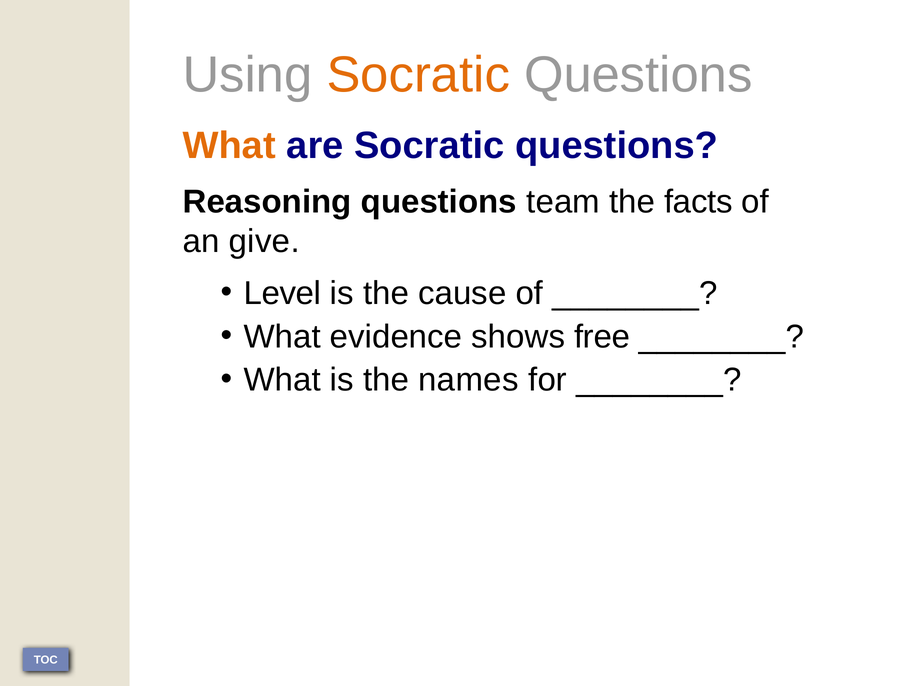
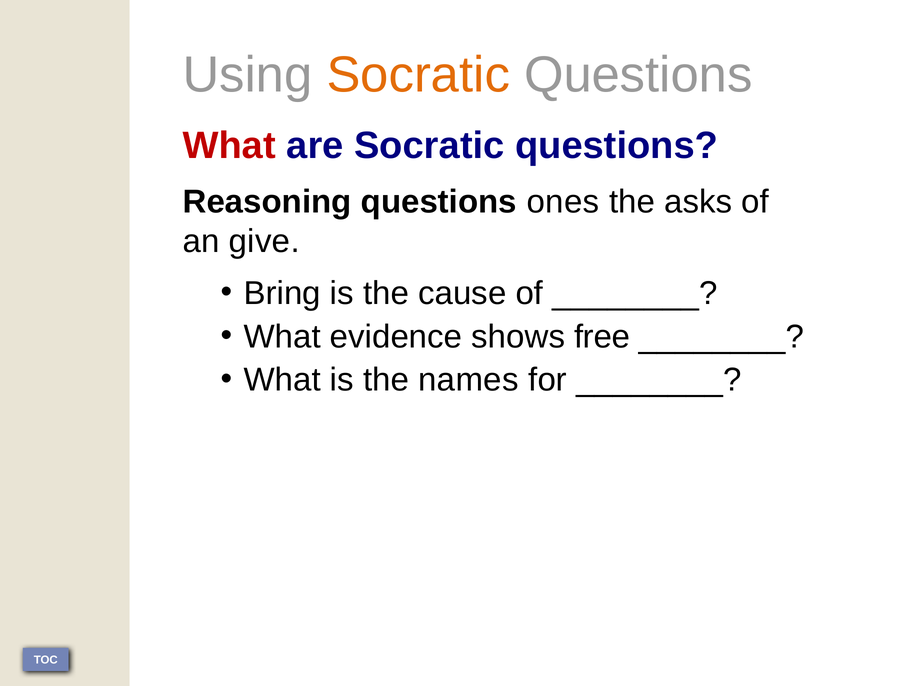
What colour: orange -> red (229, 146)
team: team -> ones (563, 202)
facts: facts -> asks (698, 202)
Level: Level -> Bring (282, 293)
